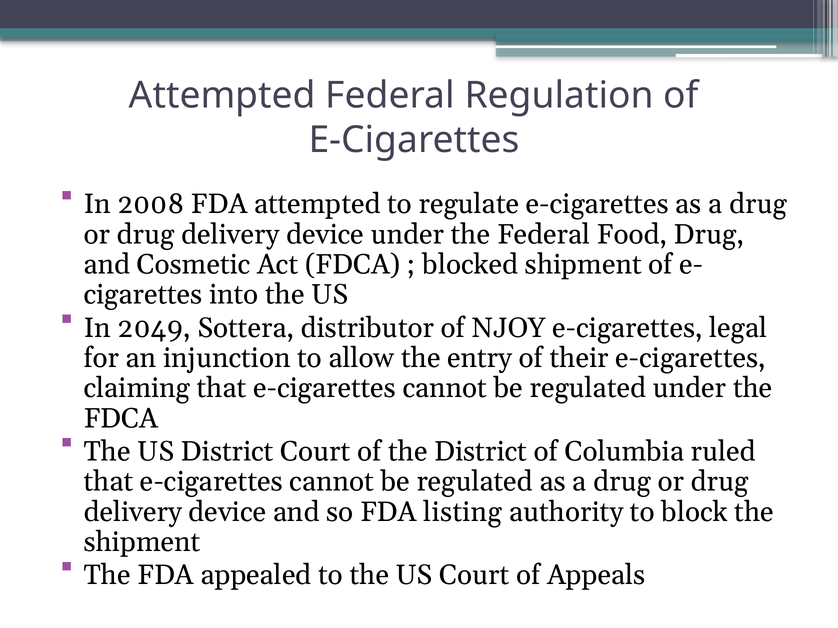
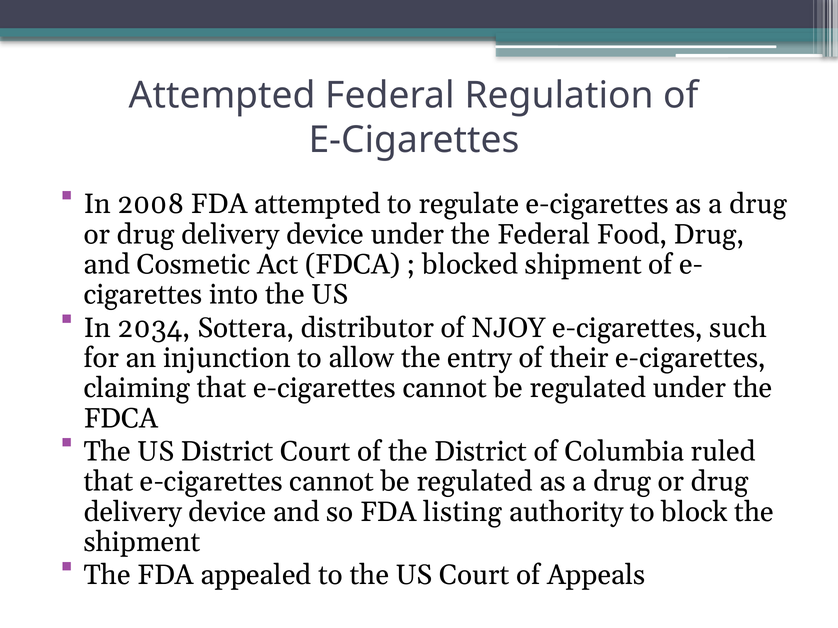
2049: 2049 -> 2034 (154, 328)
legal: legal -> such (738, 328)
